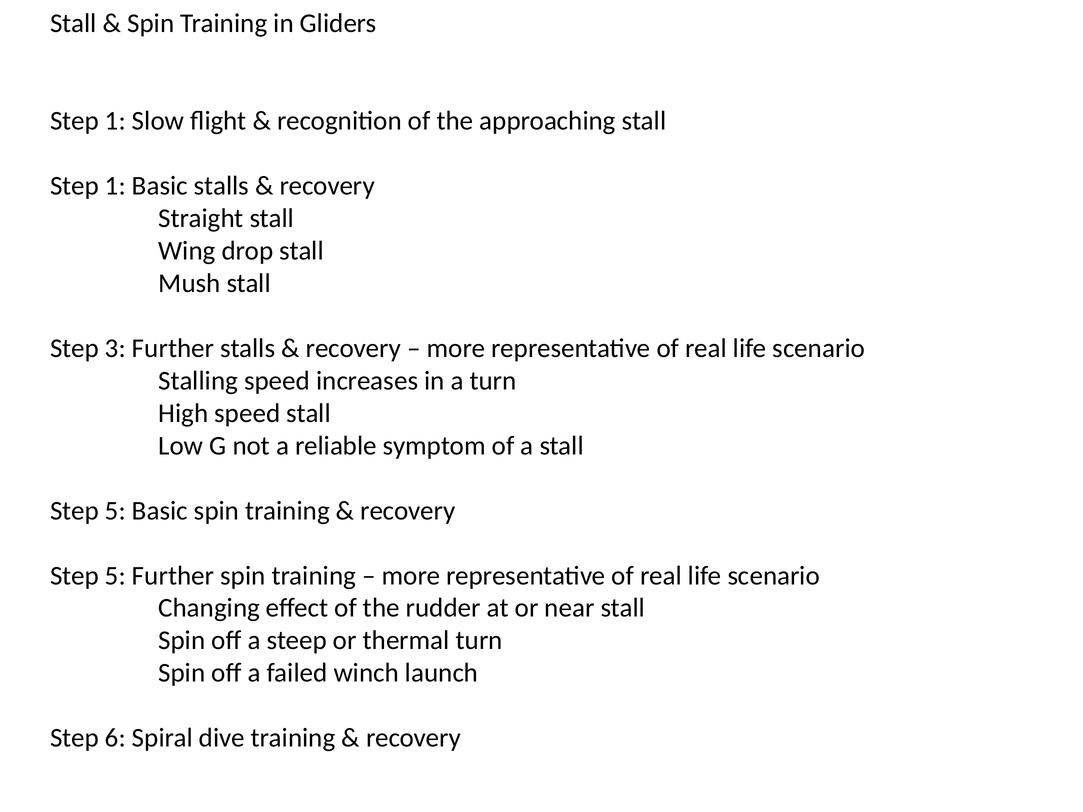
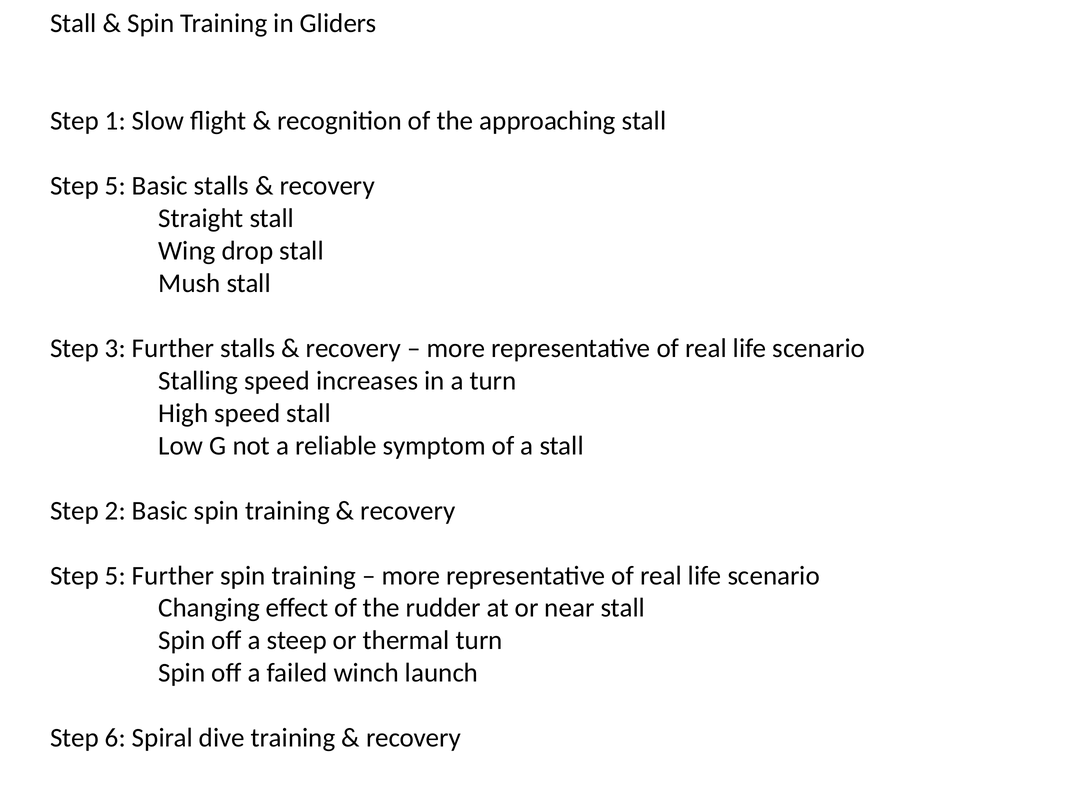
1: 1 -> 5 (115, 186)
5: 5 -> 2 (115, 511)
